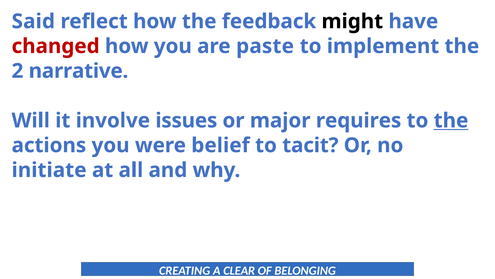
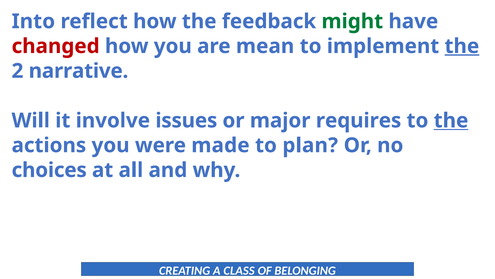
Said: Said -> Into (33, 21)
might colour: black -> green (352, 21)
paste: paste -> mean (265, 46)
the underline: none -> present (462, 46)
belief: belief -> made (220, 145)
tacit: tacit -> plan (310, 145)
initiate: initiate -> choices (49, 170)
CLEAR: CLEAR -> CLASS (239, 270)
